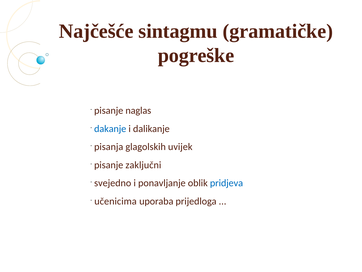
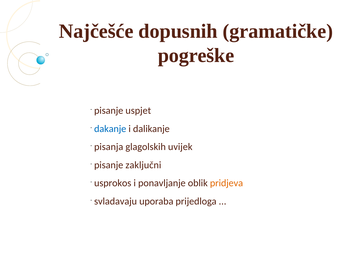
sintagmu: sintagmu -> dopusnih (178, 31)
naglas: naglas -> uspjet (138, 110)
svejedno: svejedno -> usprokos (113, 183)
pridjeva colour: blue -> orange (226, 183)
učenicima: učenicima -> svladavaju (116, 201)
